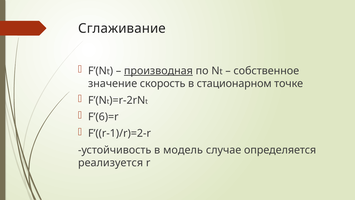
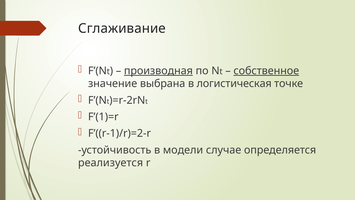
собственное underline: none -> present (266, 71)
скорость: скорость -> выбрана (163, 84)
стационарном: стационарном -> логистическая (234, 84)
F’(6)=r: F’(6)=r -> F’(1)=r (103, 117)
модель: модель -> модели (183, 150)
